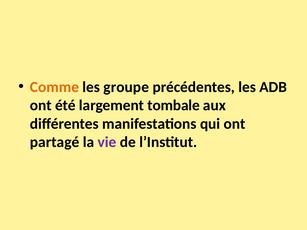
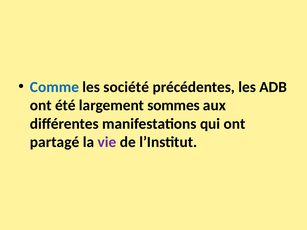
Comme colour: orange -> blue (54, 87)
groupe: groupe -> société (126, 87)
tombale: tombale -> sommes (174, 105)
